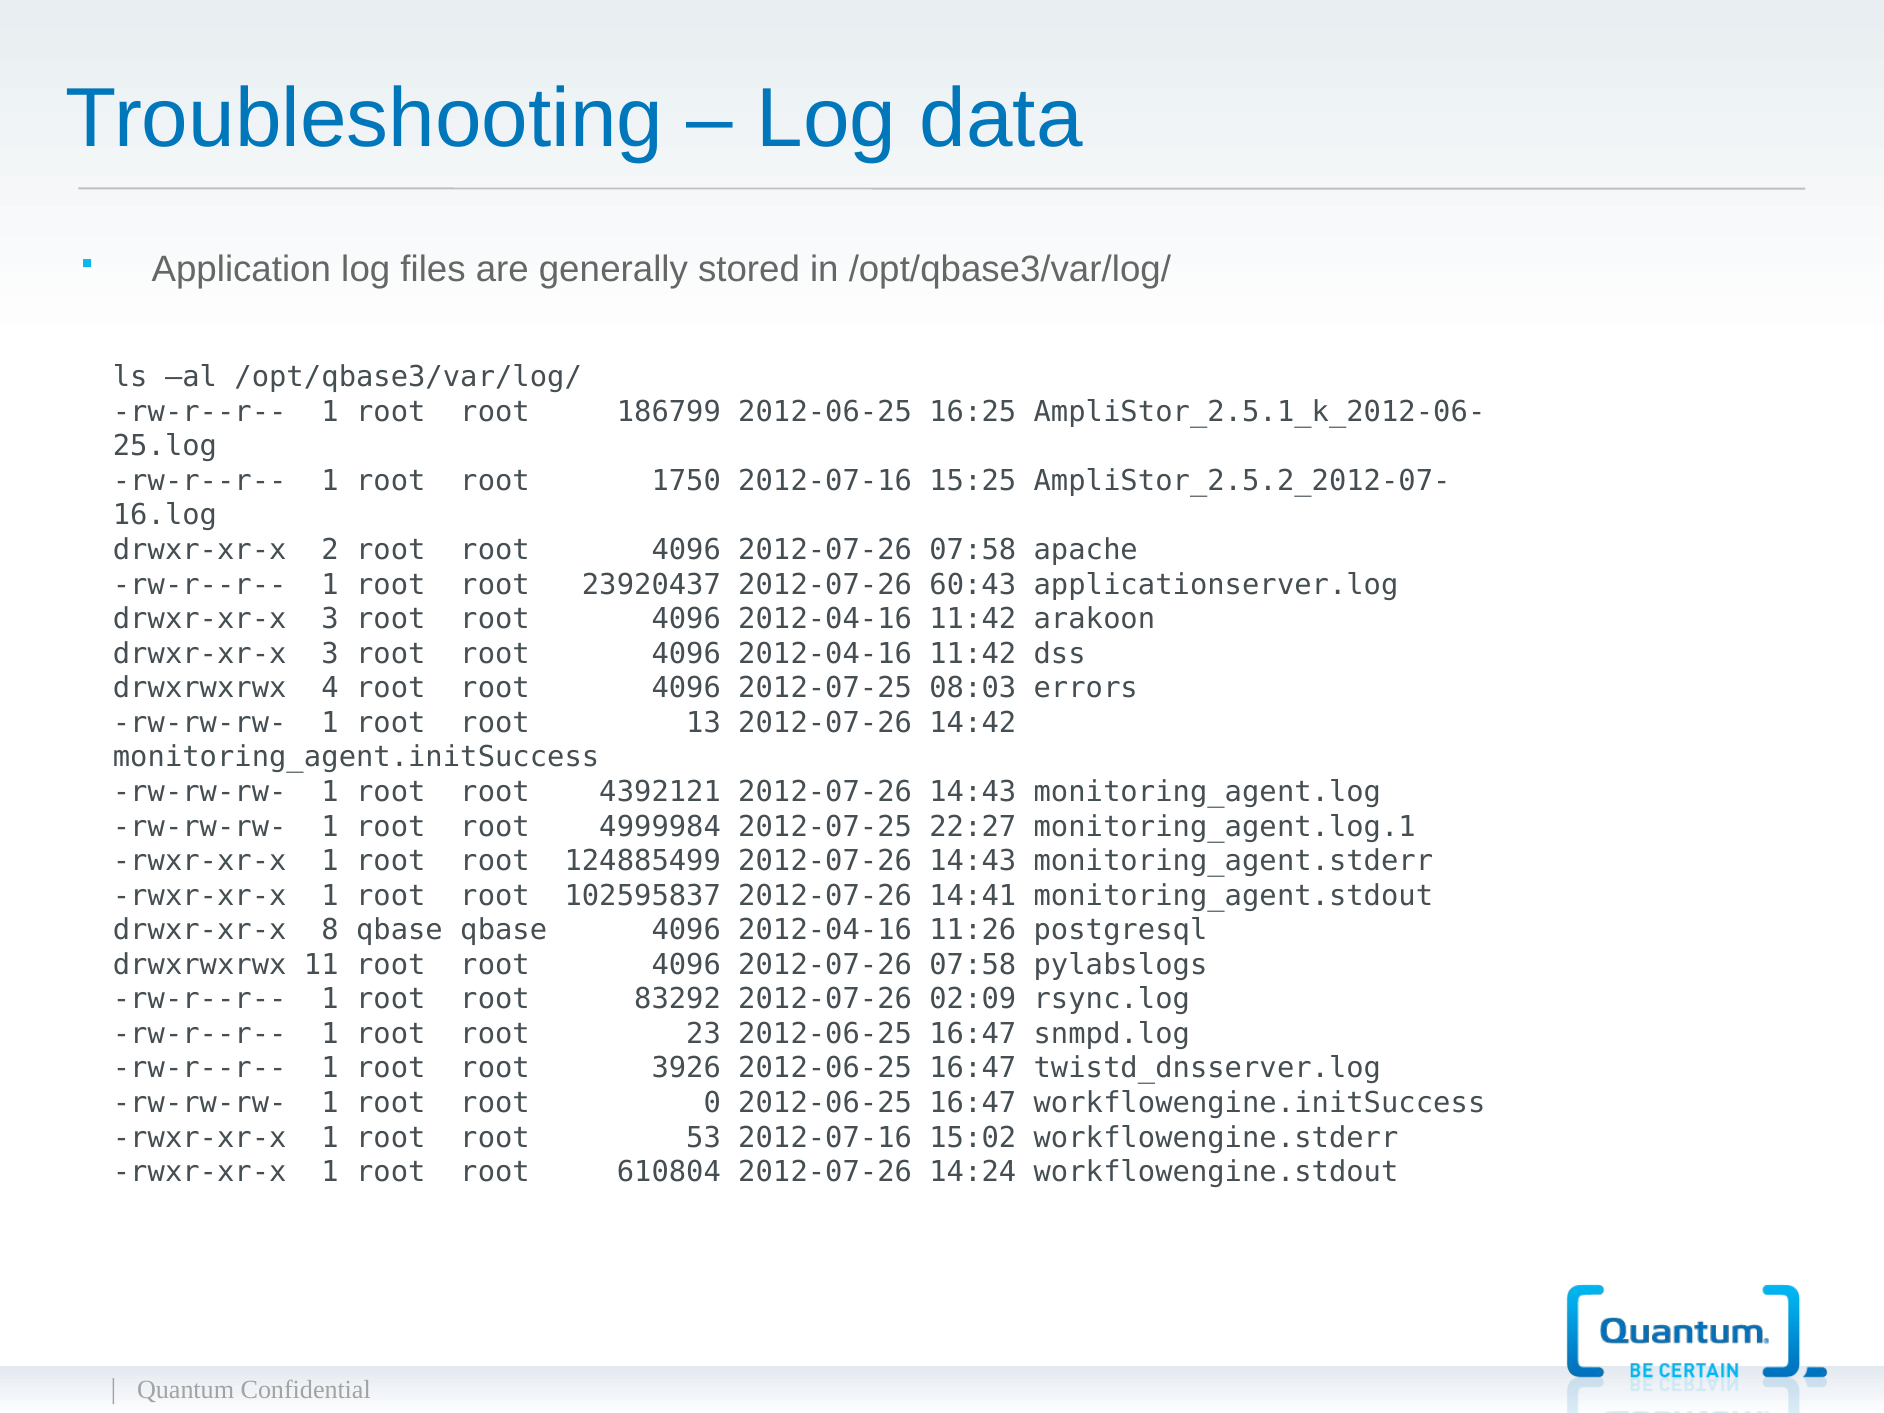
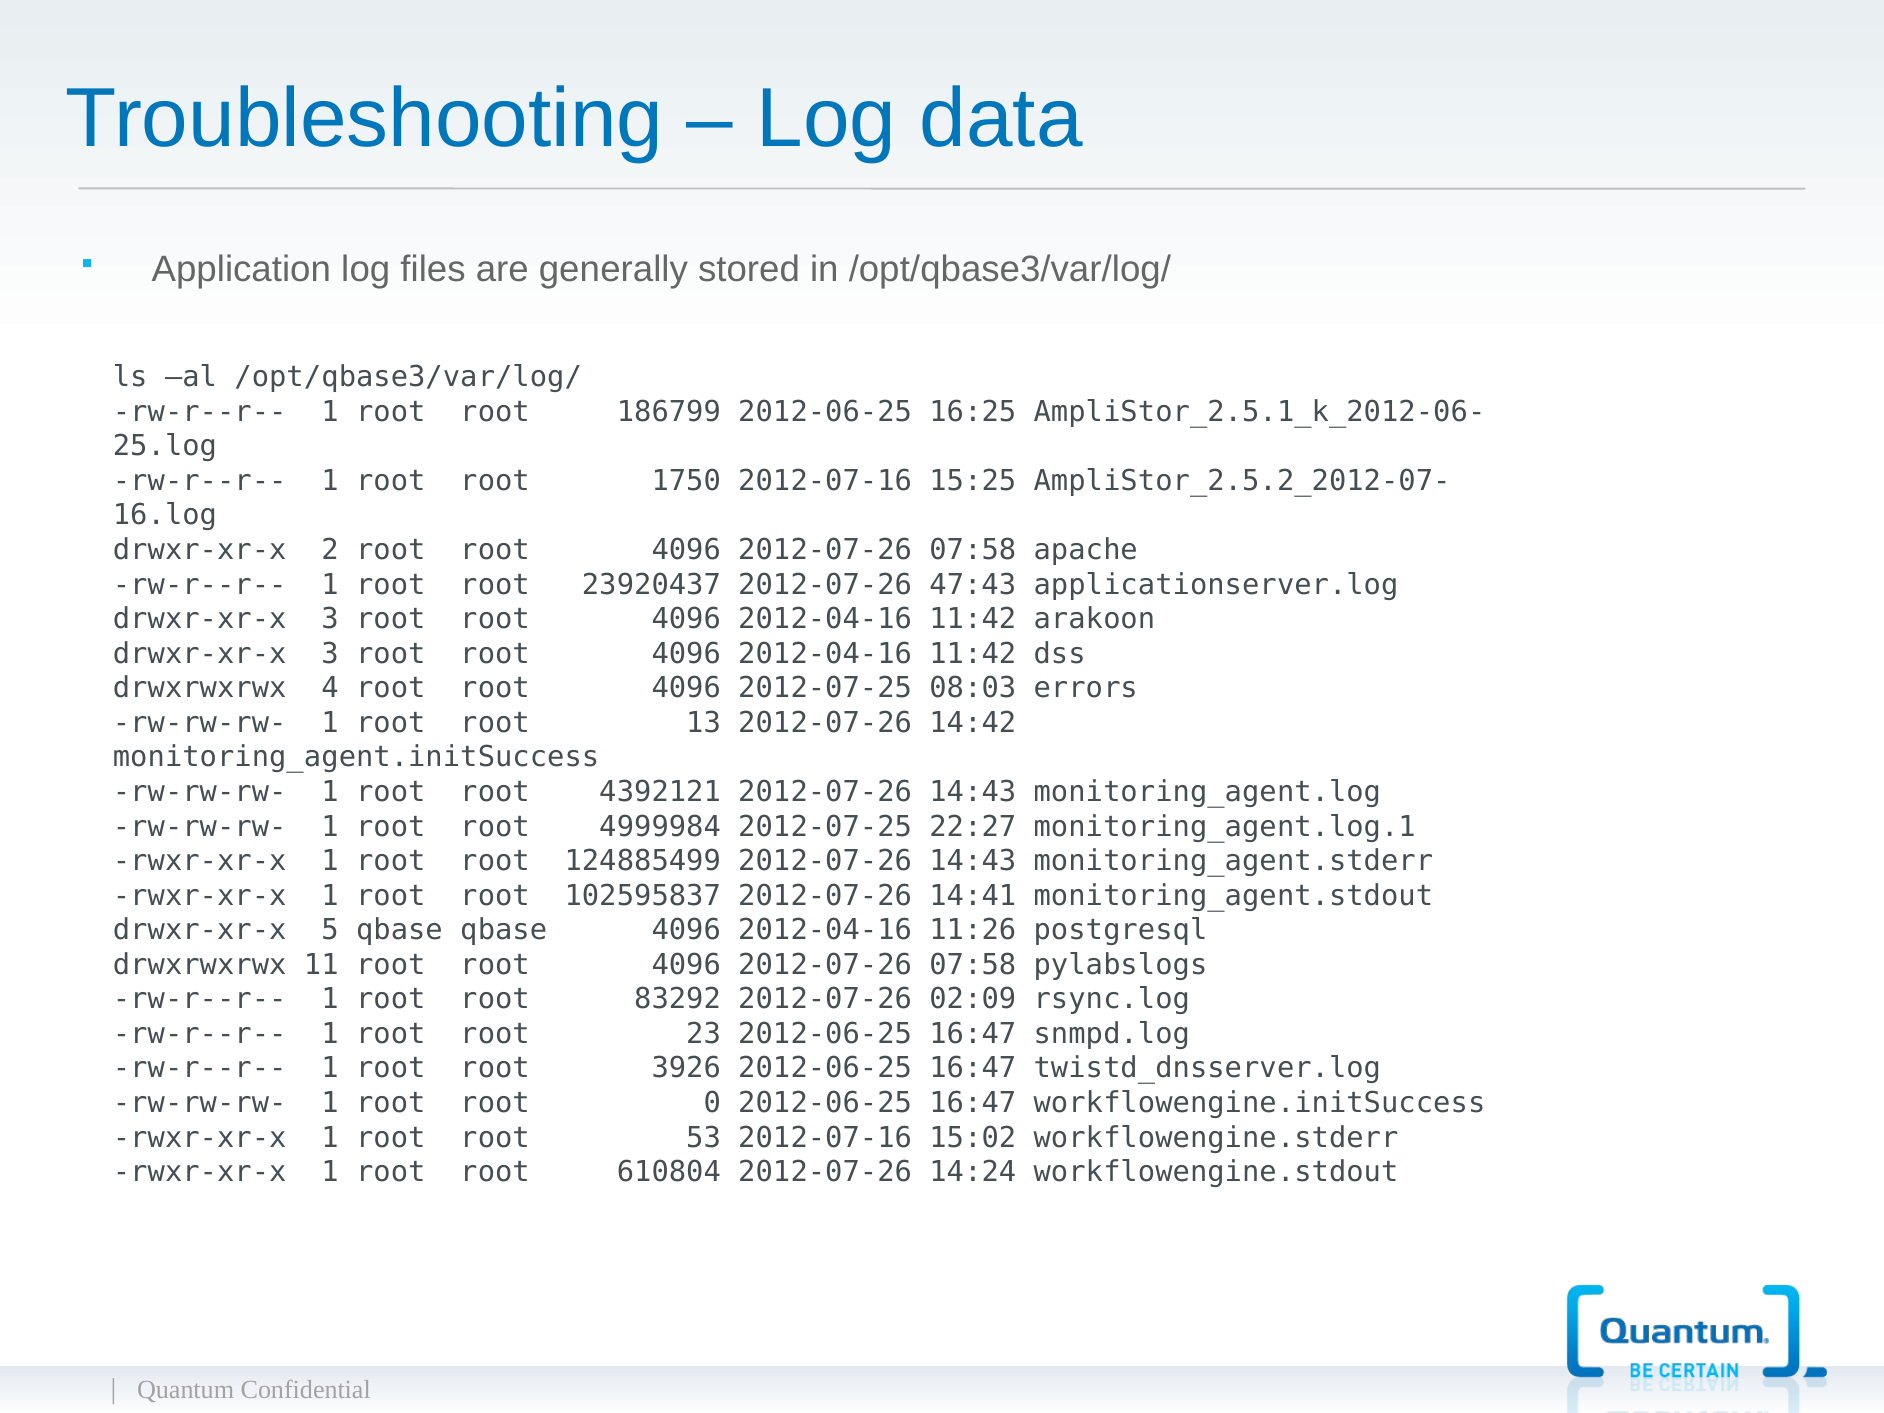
60:43: 60:43 -> 47:43 (973, 585)
8: 8 -> 5 (330, 930)
